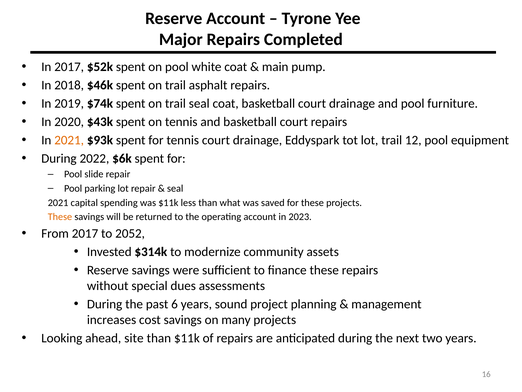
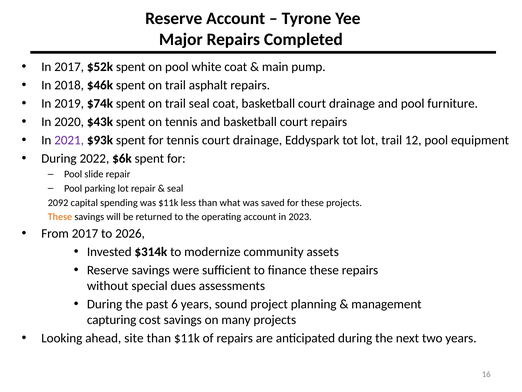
2021 colour: orange -> purple (69, 140)
2021: 2021 -> 2092 (58, 202)
2052: 2052 -> 2026 (130, 233)
increases: increases -> capturing (112, 320)
